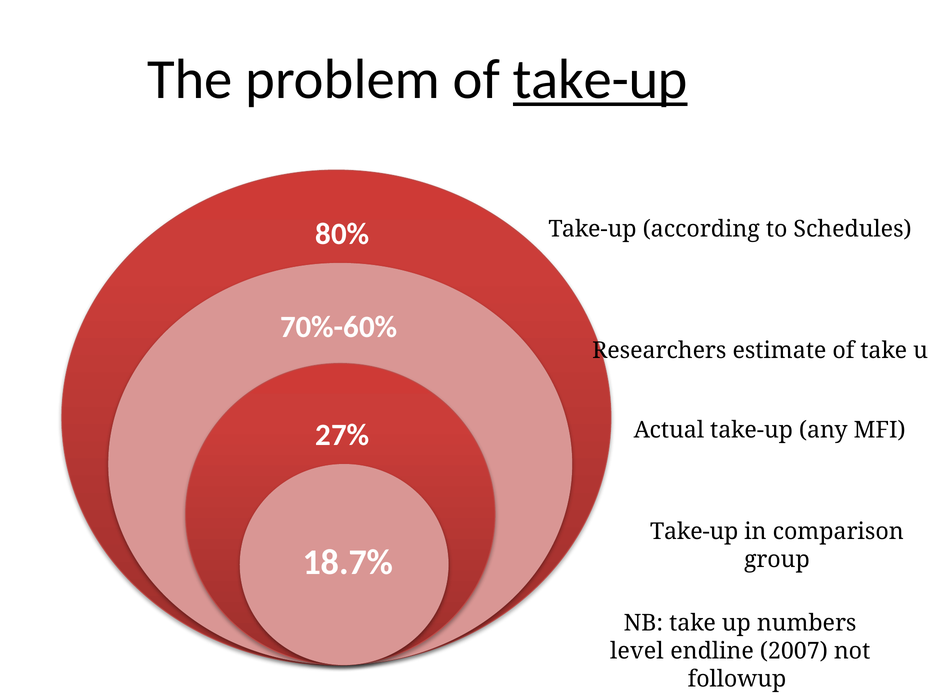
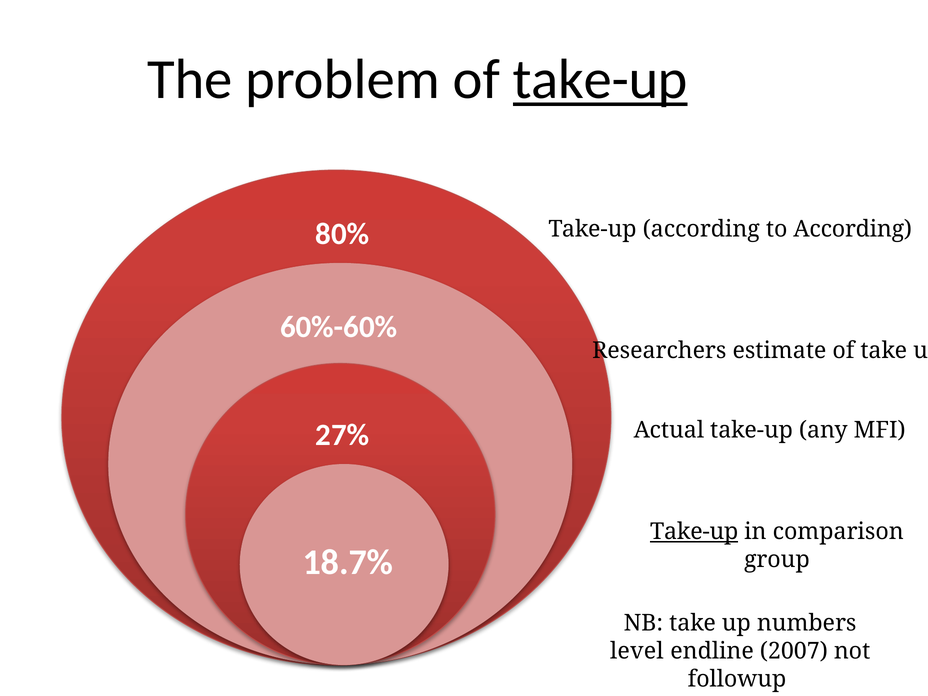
to Schedules: Schedules -> According (853, 229)
70%-60%: 70%-60% -> 60%-60% (339, 327)
Take-up underline: none -> present (694, 532)
